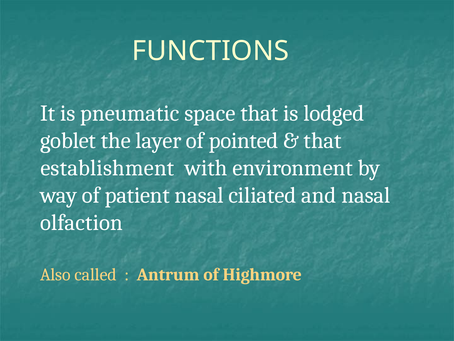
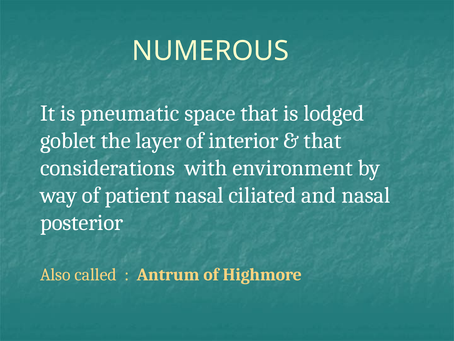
FUNCTIONS: FUNCTIONS -> NUMEROUS (211, 51)
pointed: pointed -> interior (244, 140)
establishment: establishment -> considerations (107, 168)
olfaction: olfaction -> posterior (82, 222)
